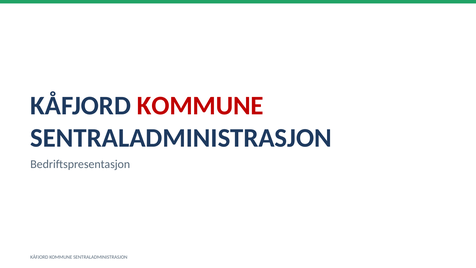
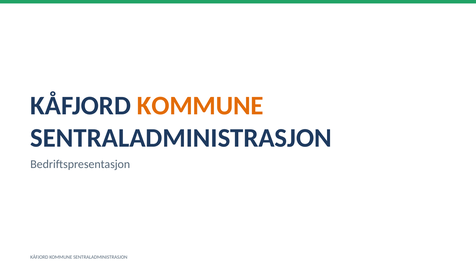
KOMMUNE colour: red -> orange (200, 106)
